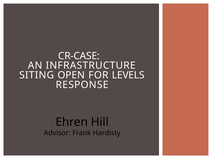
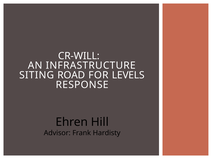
CR-CASE: CR-CASE -> CR-WILL (79, 56)
OPEN: OPEN -> ROAD (71, 75)
